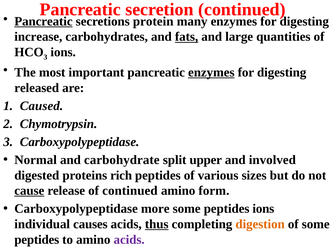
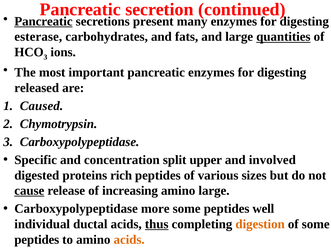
protein: protein -> present (153, 21)
increase: increase -> esterase (38, 37)
fats underline: present -> none (187, 37)
quantities underline: none -> present (283, 37)
enzymes underline: present -> none (211, 72)
Normal: Normal -> Specific (36, 160)
carbohydrate: carbohydrate -> concentration (122, 160)
of continued: continued -> increasing (130, 191)
amino form: form -> large (214, 191)
peptides ions: ions -> well (263, 209)
causes: causes -> ductal (90, 224)
acids colour: purple -> orange (129, 240)
